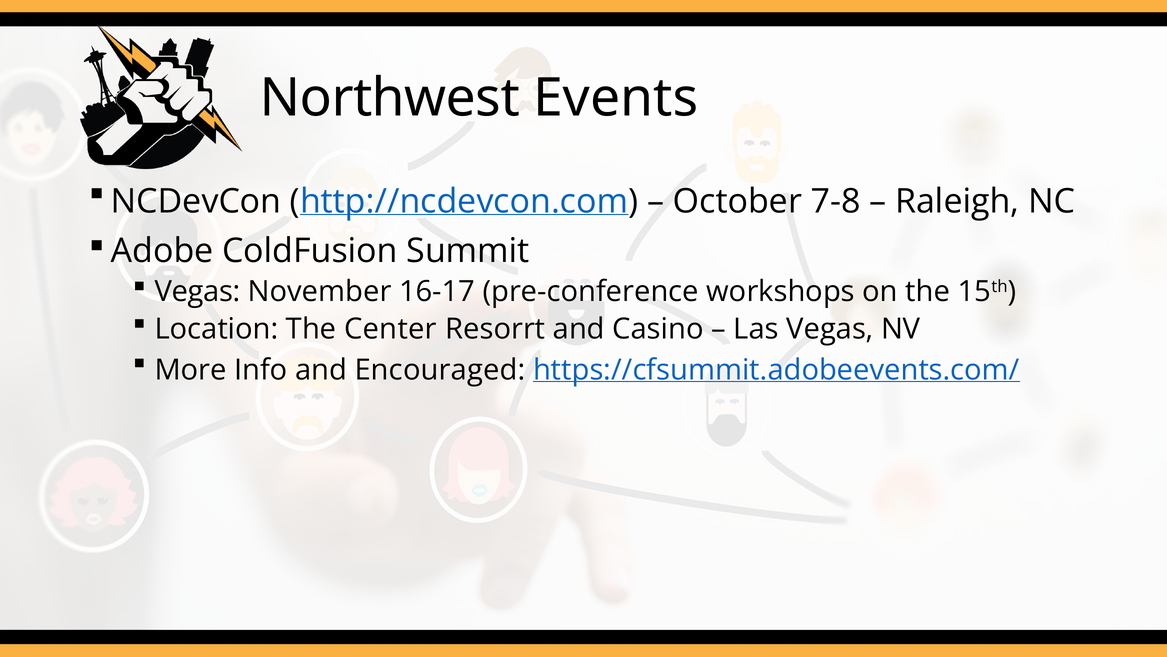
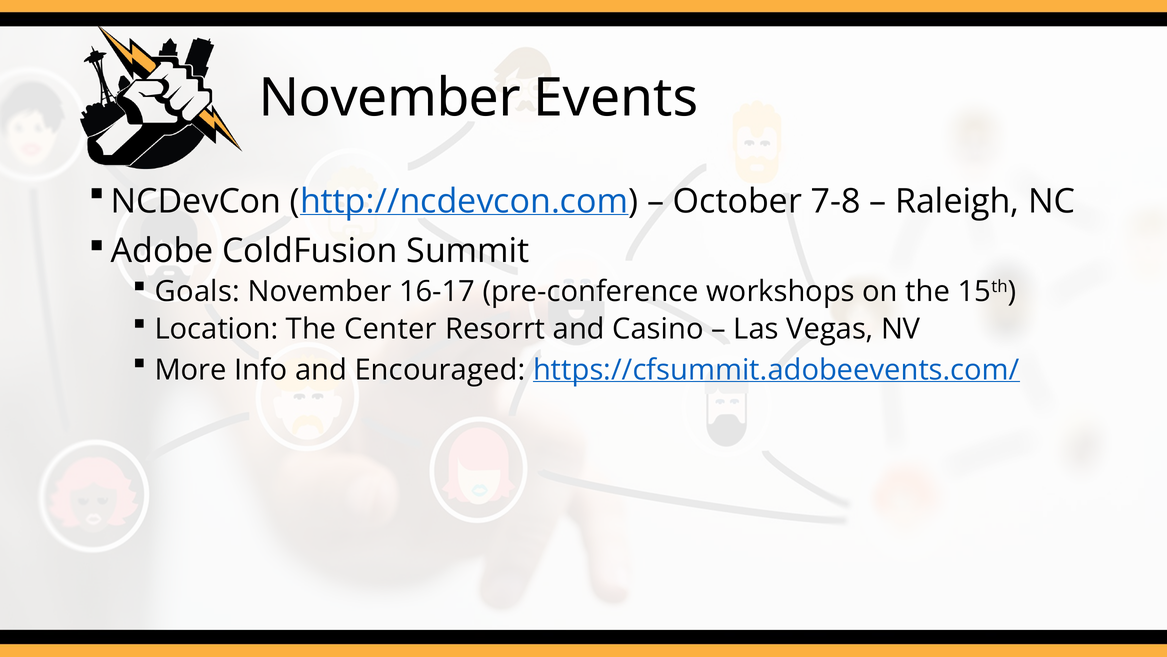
Northwest: Northwest -> November (390, 98)
Vegas: Vegas -> Goals (197, 291)
